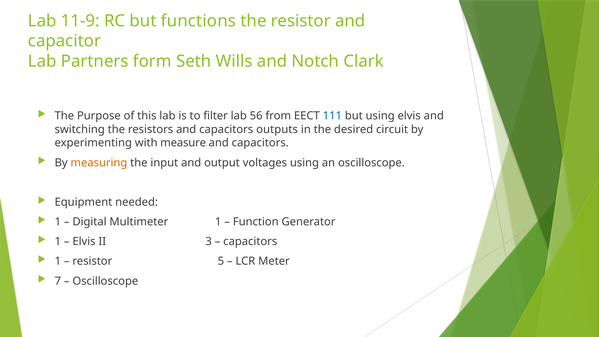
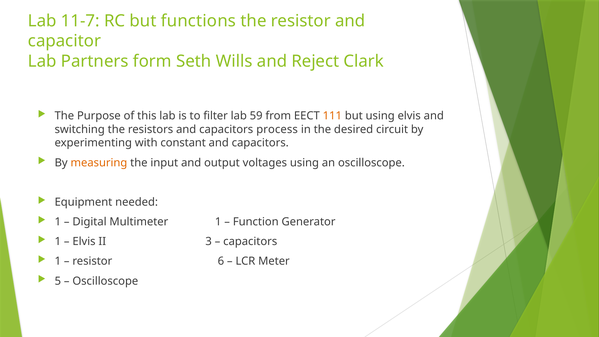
11-9: 11-9 -> 11-7 (80, 21)
Notch: Notch -> Reject (315, 61)
56: 56 -> 59 (256, 116)
111 colour: blue -> orange (332, 116)
outputs: outputs -> process (277, 129)
measure: measure -> constant (183, 143)
5: 5 -> 6 (221, 261)
7: 7 -> 5 (58, 281)
